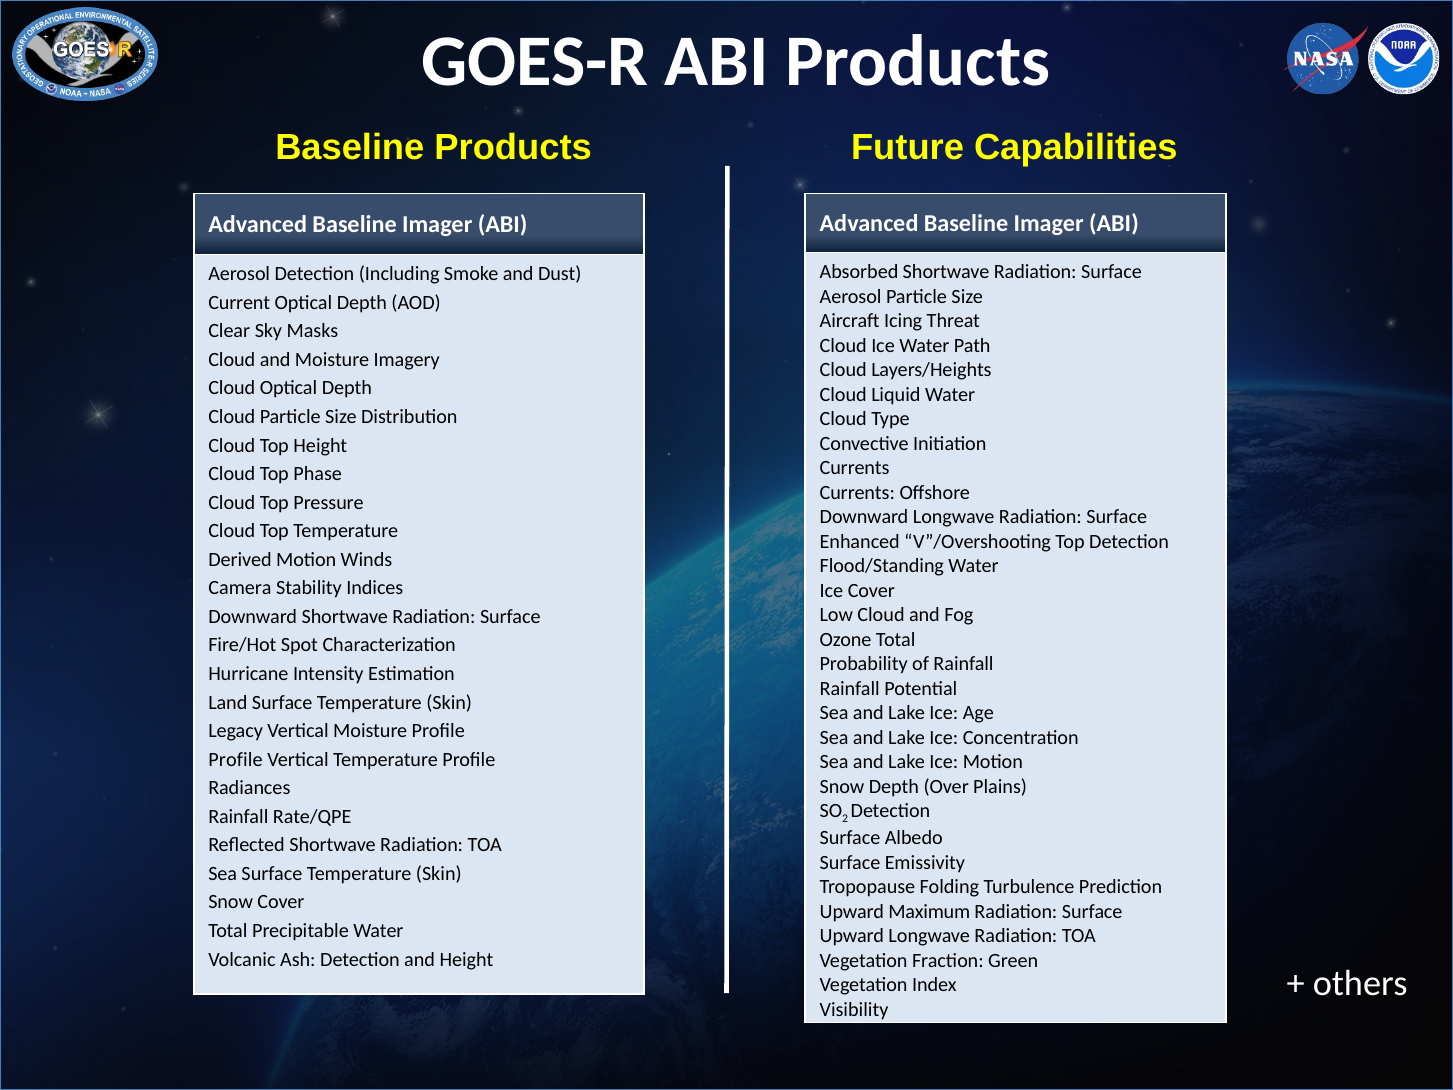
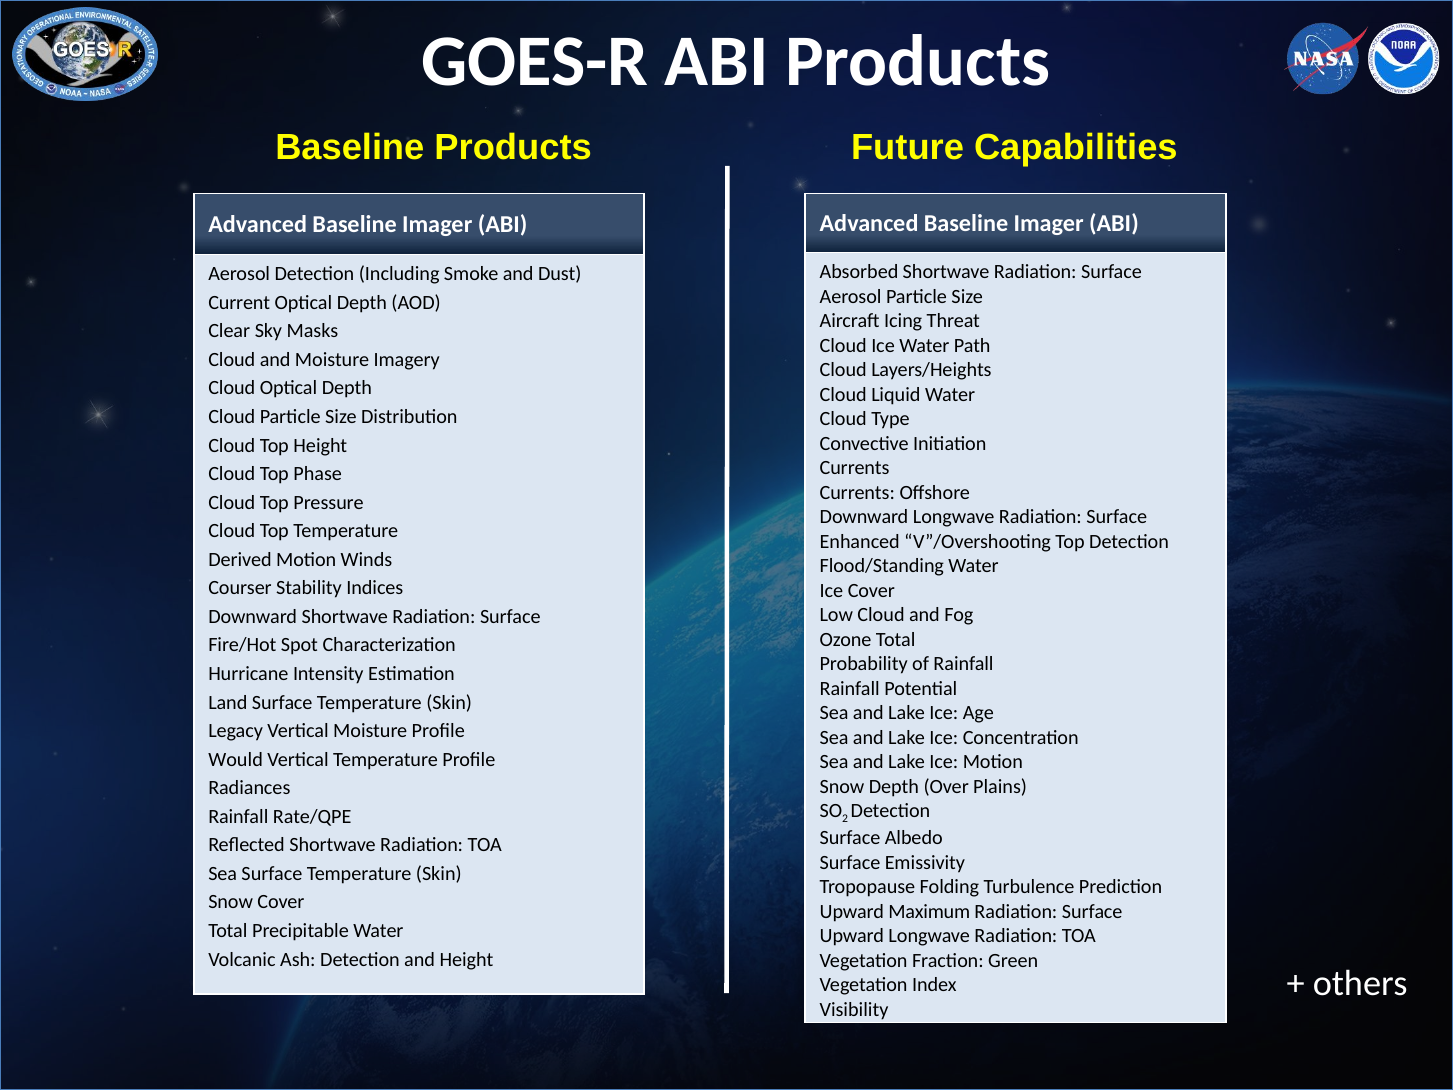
Camera: Camera -> Courser (240, 588)
Profile: Profile -> Would (236, 759)
